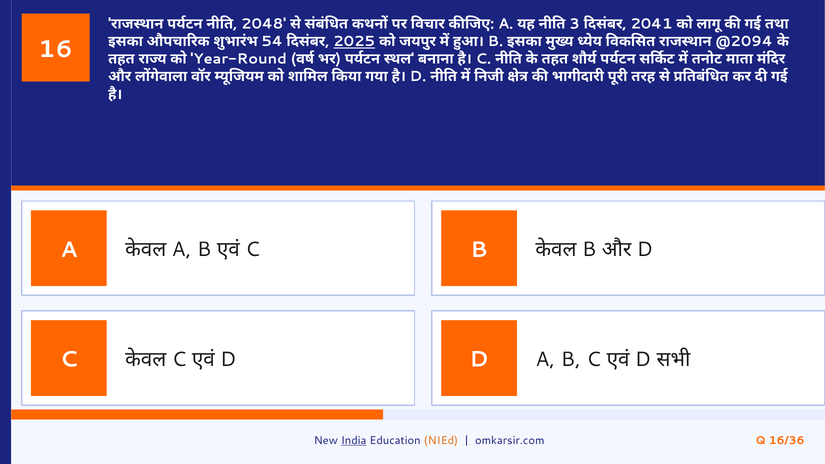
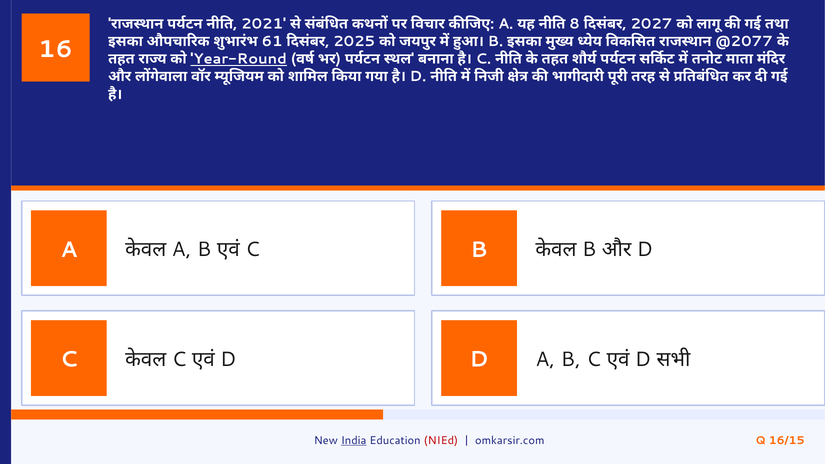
2048: 2048 -> 2021 (264, 24)
3: 3 -> 8 (574, 24)
2041: 2041 -> 2027 (651, 24)
54: 54 -> 61 (272, 42)
2025 underline: present -> none (354, 42)
@2094: @2094 -> @2077 (744, 42)
Year-Round underline: none -> present (239, 59)
NIEd colour: orange -> red (441, 441)
16/36: 16/36 -> 16/15 (787, 441)
